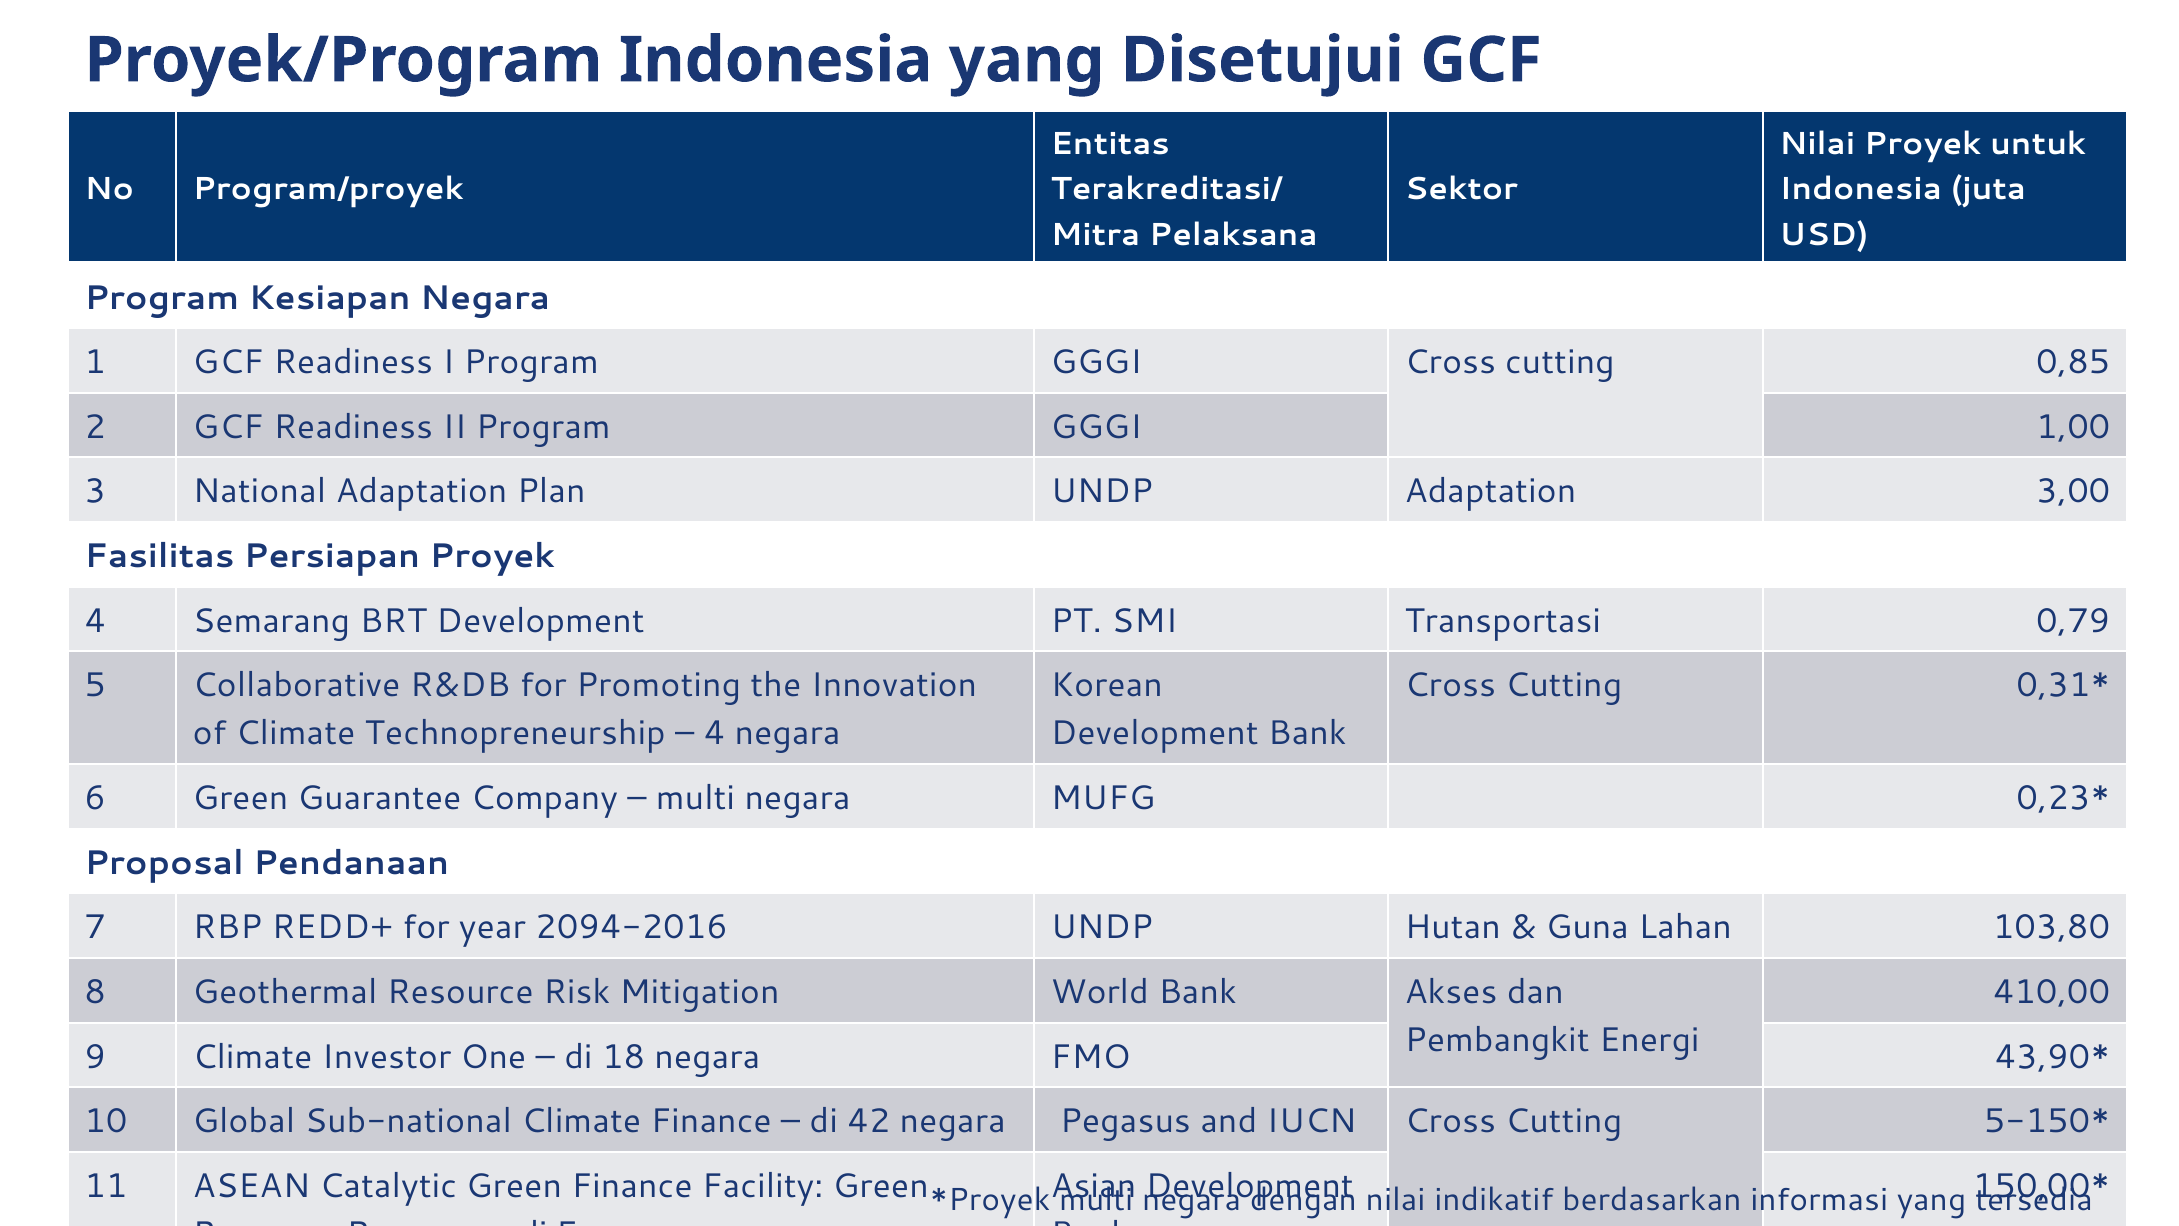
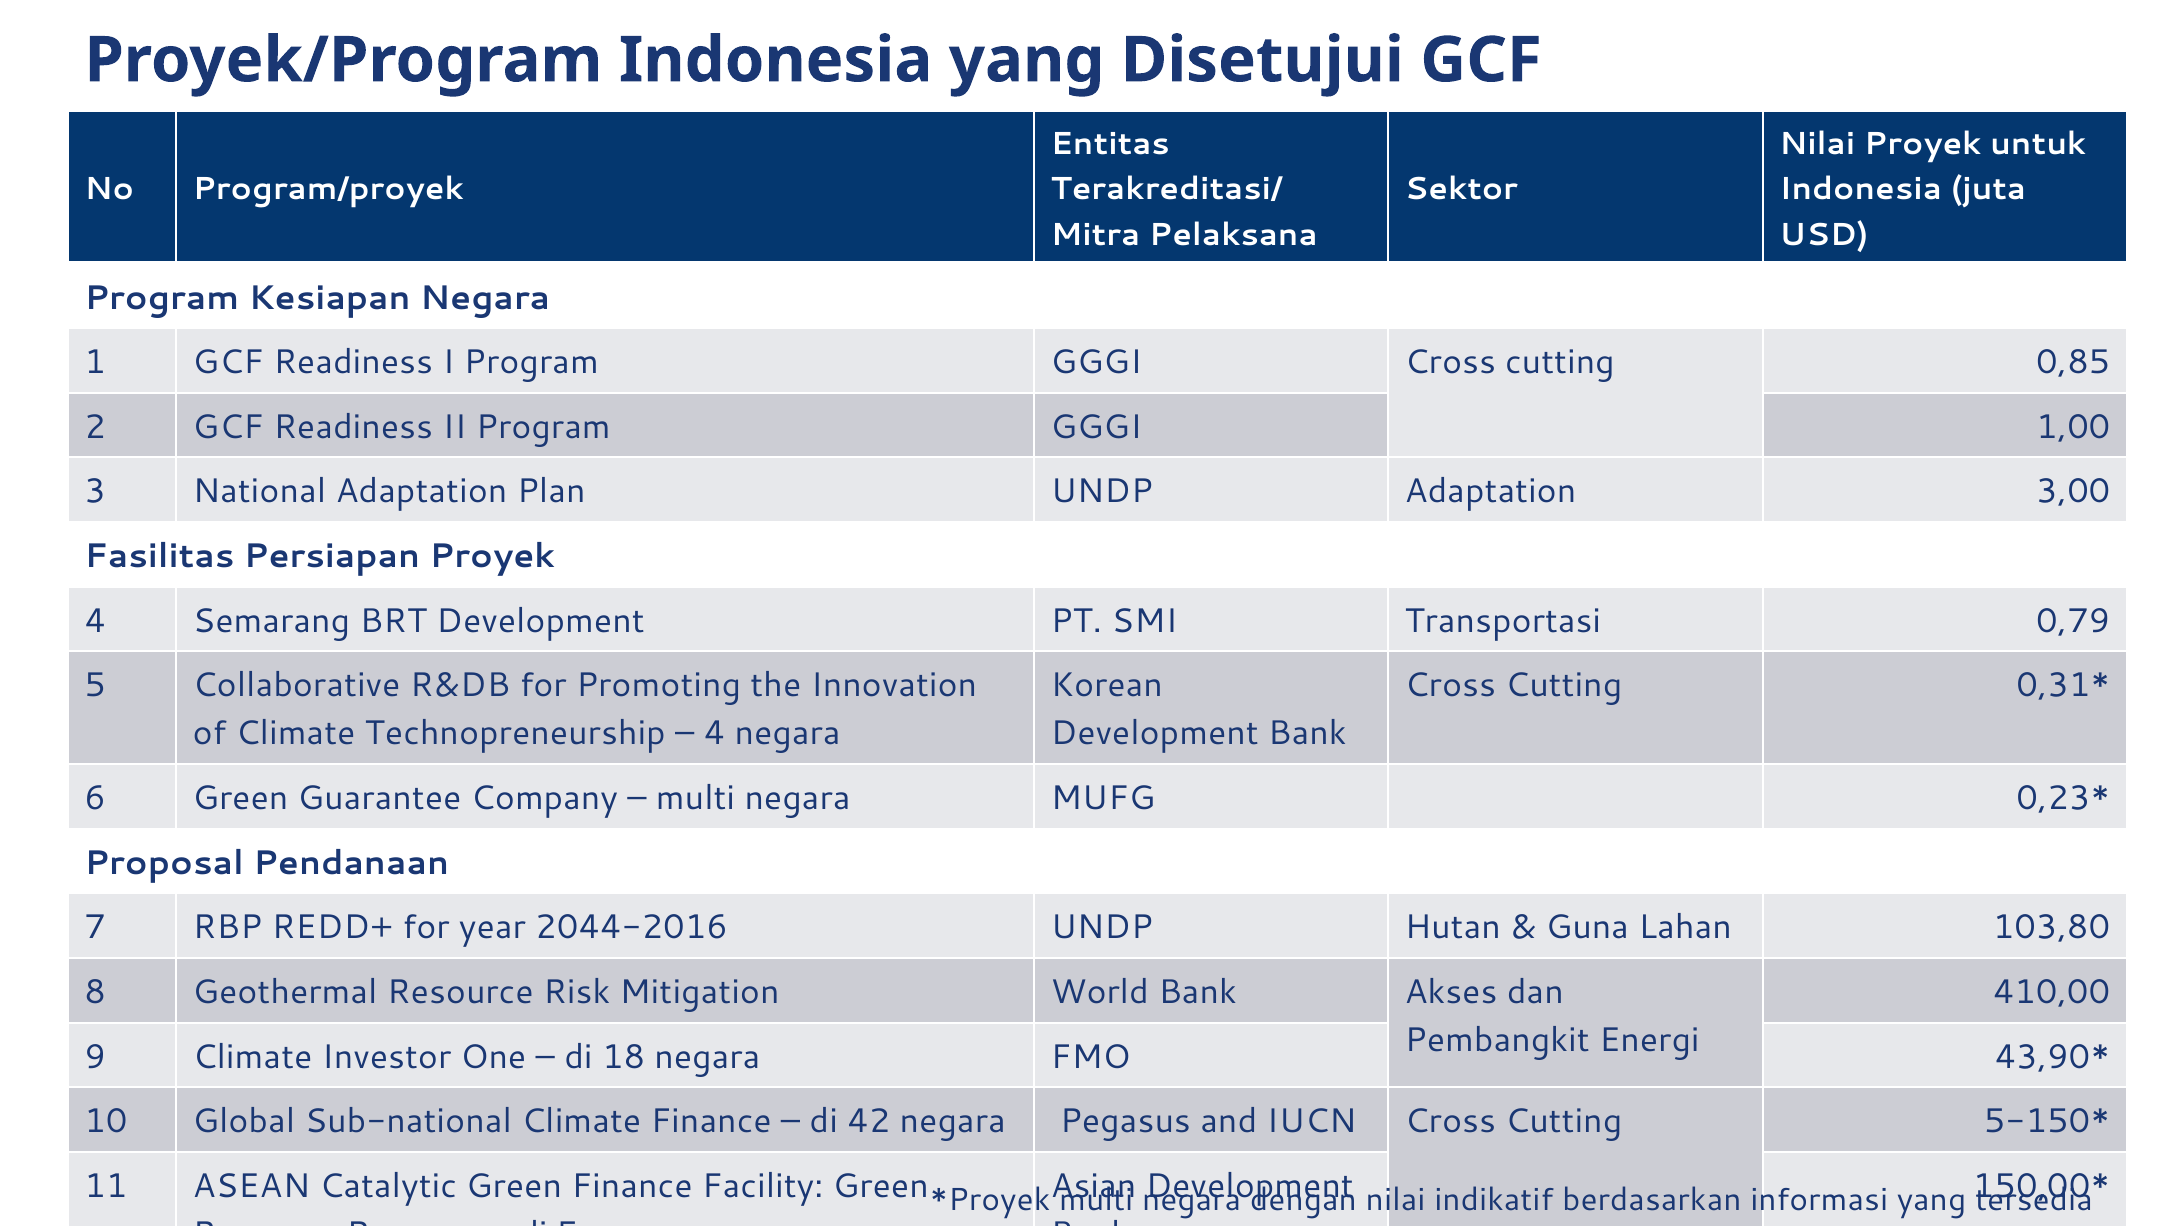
2094-2016: 2094-2016 -> 2044-2016 (632, 927)
